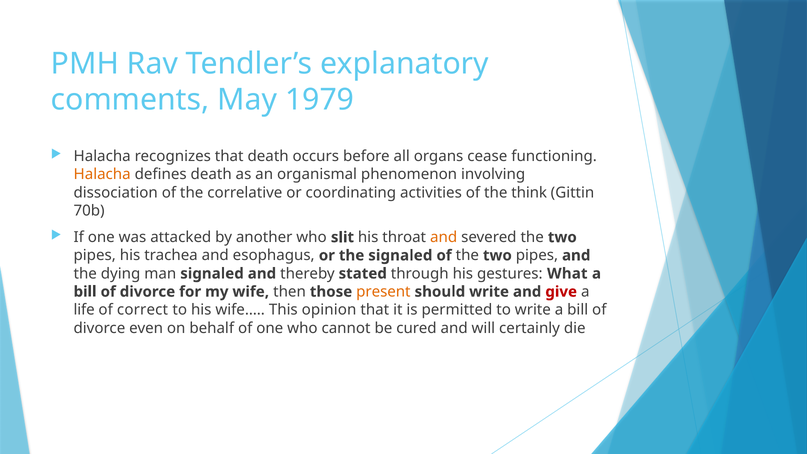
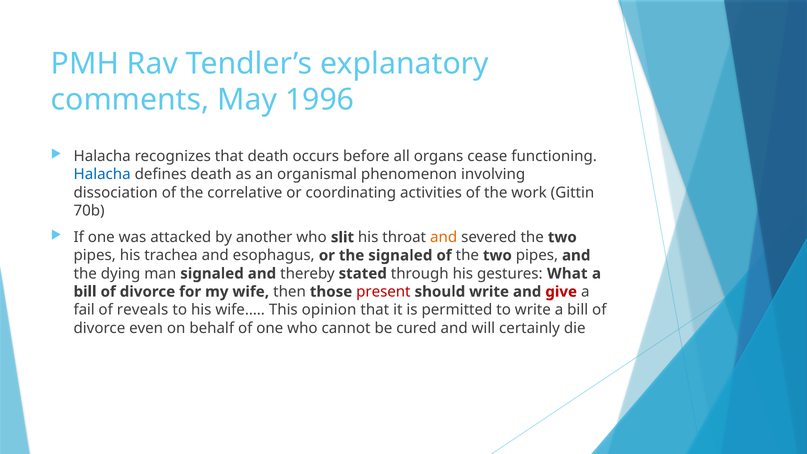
1979: 1979 -> 1996 (320, 100)
Halacha colour: orange -> blue (102, 174)
think: think -> work (529, 192)
present colour: orange -> red (383, 292)
life: life -> fail (84, 310)
correct: correct -> reveals (143, 310)
